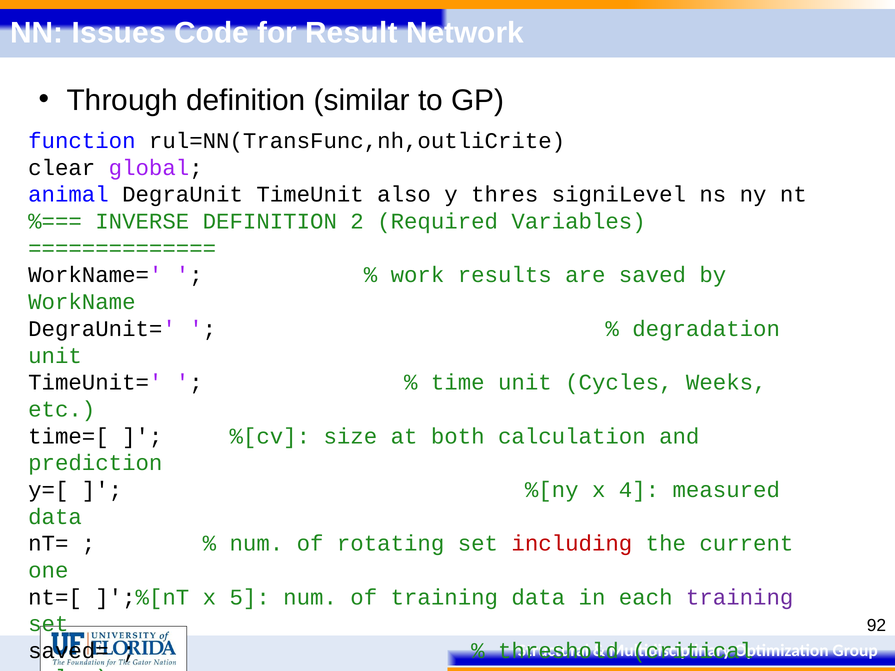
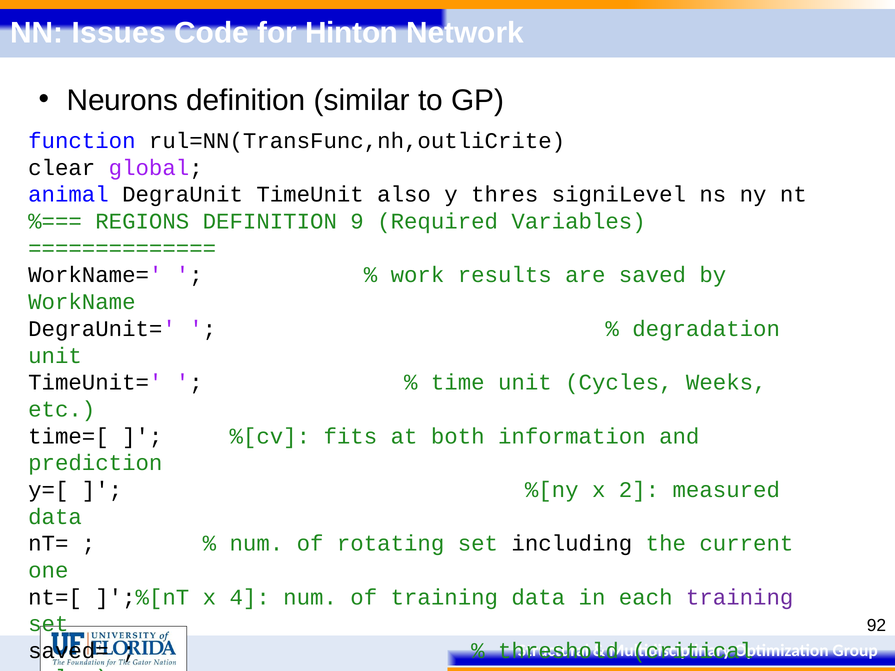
Result: Result -> Hinton (352, 33)
Through: Through -> Neurons (122, 100)
INVERSE: INVERSE -> REGIONS (142, 222)
2: 2 -> 9 (357, 222)
size: size -> fits (350, 436)
calculation: calculation -> information (572, 436)
x 4: 4 -> 2 (639, 490)
including colour: red -> black (572, 544)
5: 5 -> 4 (250, 597)
